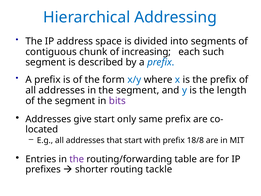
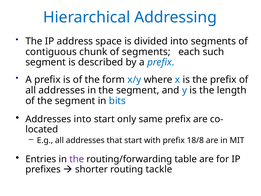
of increasing: increasing -> segments (146, 52)
bits colour: purple -> blue (117, 101)
Addresses give: give -> into (83, 119)
